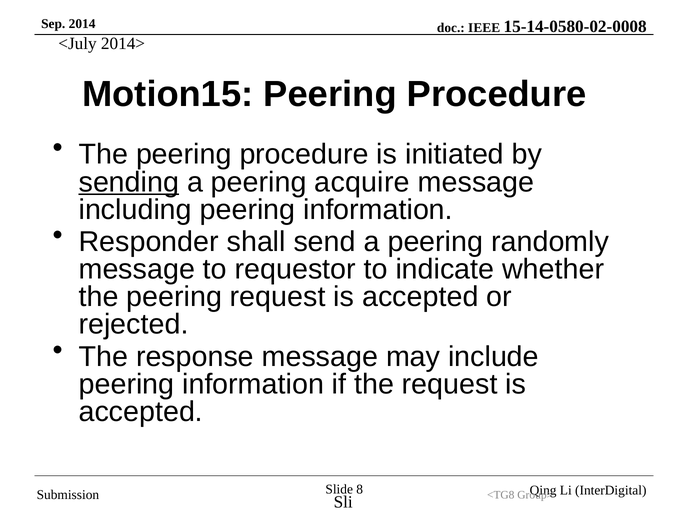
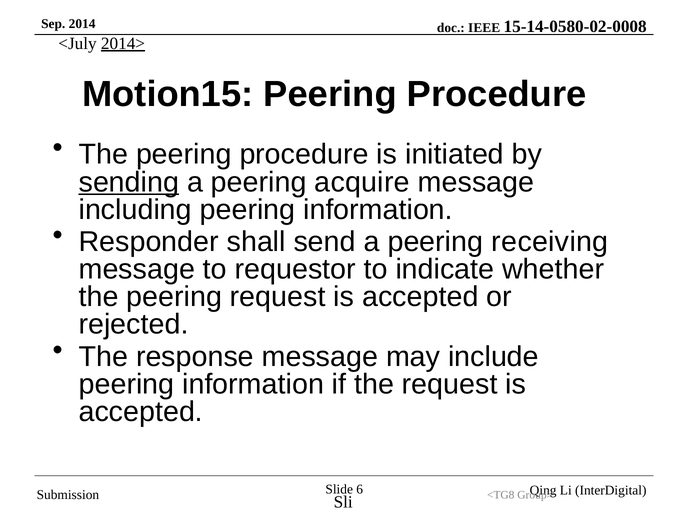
2014> underline: none -> present (123, 43)
randomly: randomly -> receiving (550, 242)
8: 8 -> 6 (360, 489)
